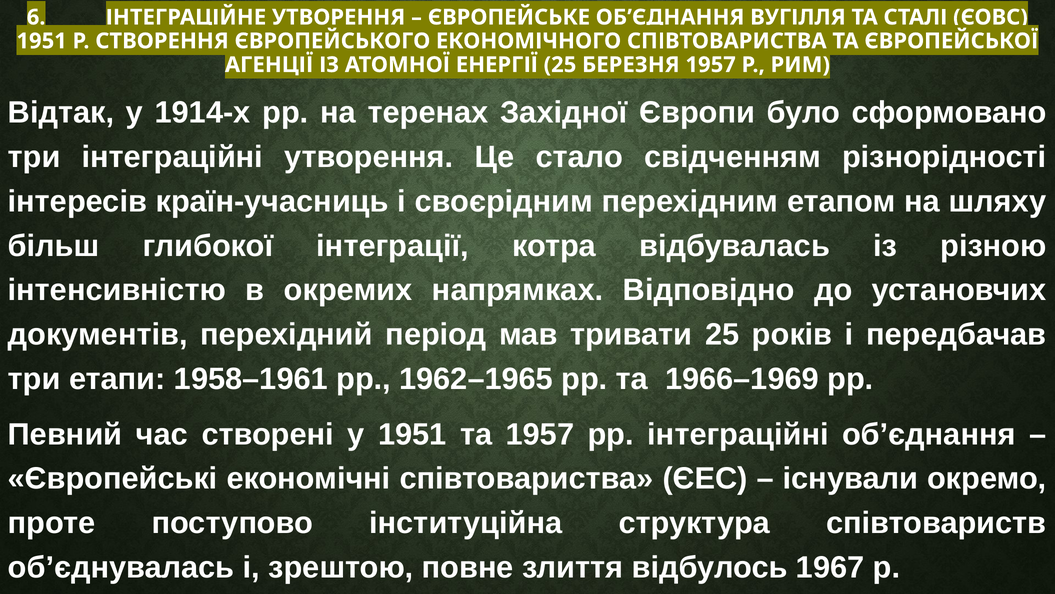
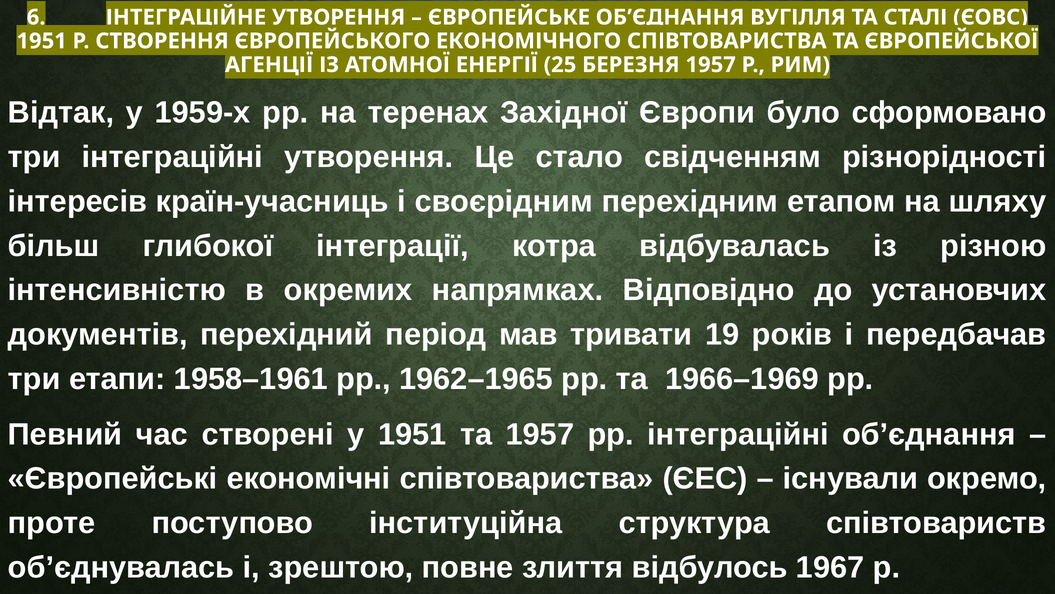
1914-х: 1914-х -> 1959-х (203, 113)
тривати 25: 25 -> 19 (722, 334)
